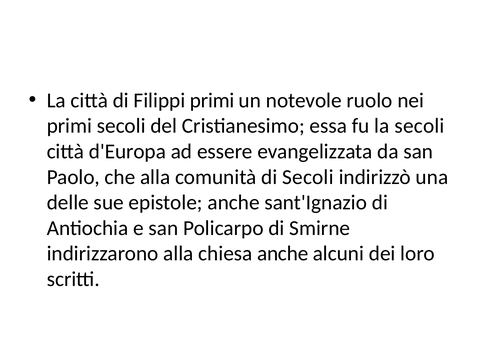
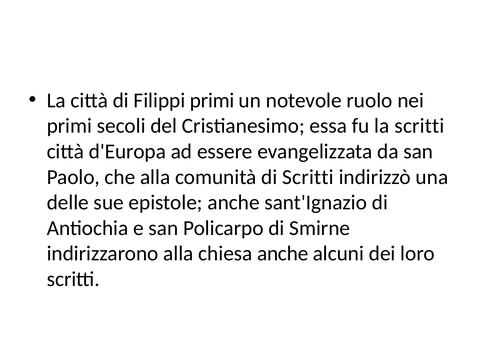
la secoli: secoli -> scritti (419, 126)
di Secoli: Secoli -> Scritti (308, 177)
